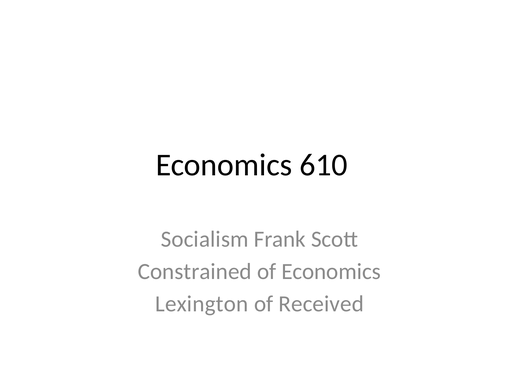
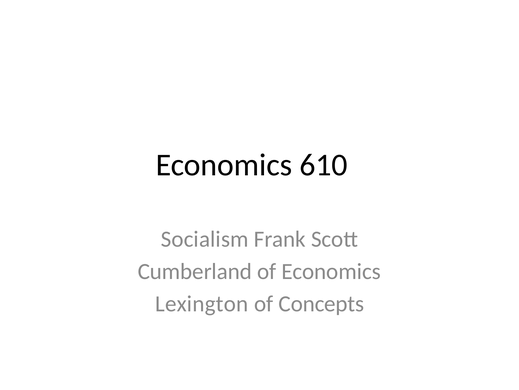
Constrained: Constrained -> Cumberland (195, 271)
Received: Received -> Concepts (321, 303)
